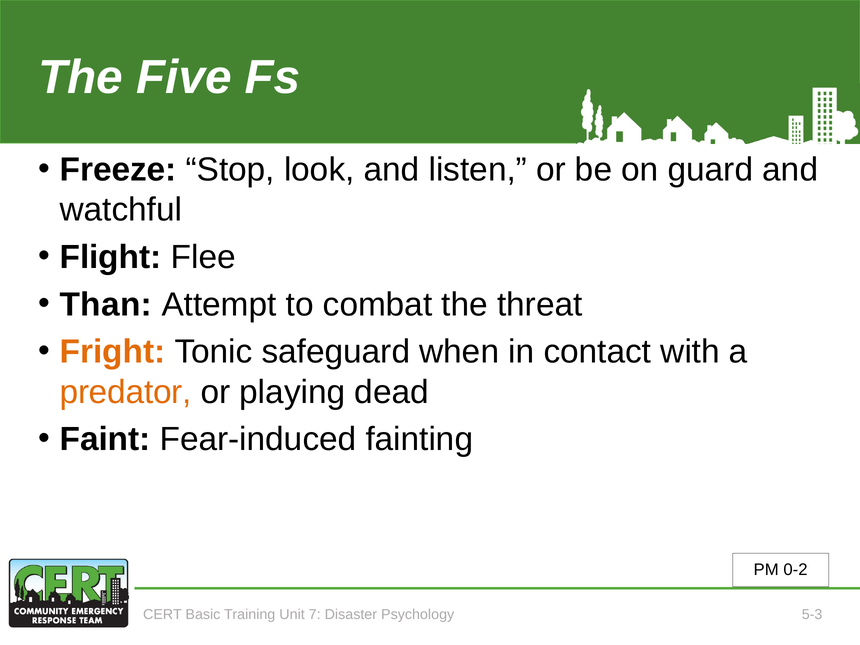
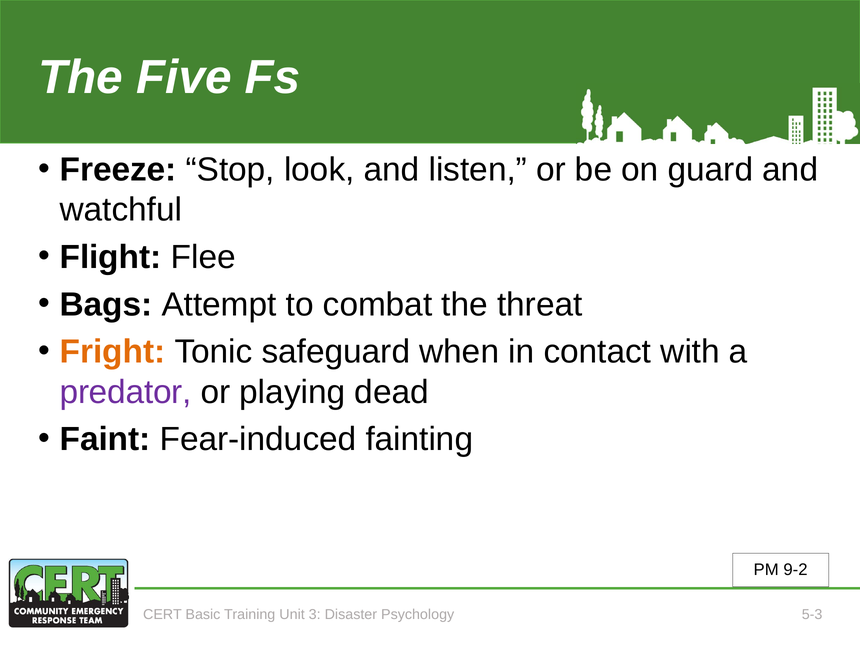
Than: Than -> Bags (106, 305)
predator colour: orange -> purple (126, 392)
0-2: 0-2 -> 9-2 (795, 570)
7: 7 -> 3 (315, 615)
